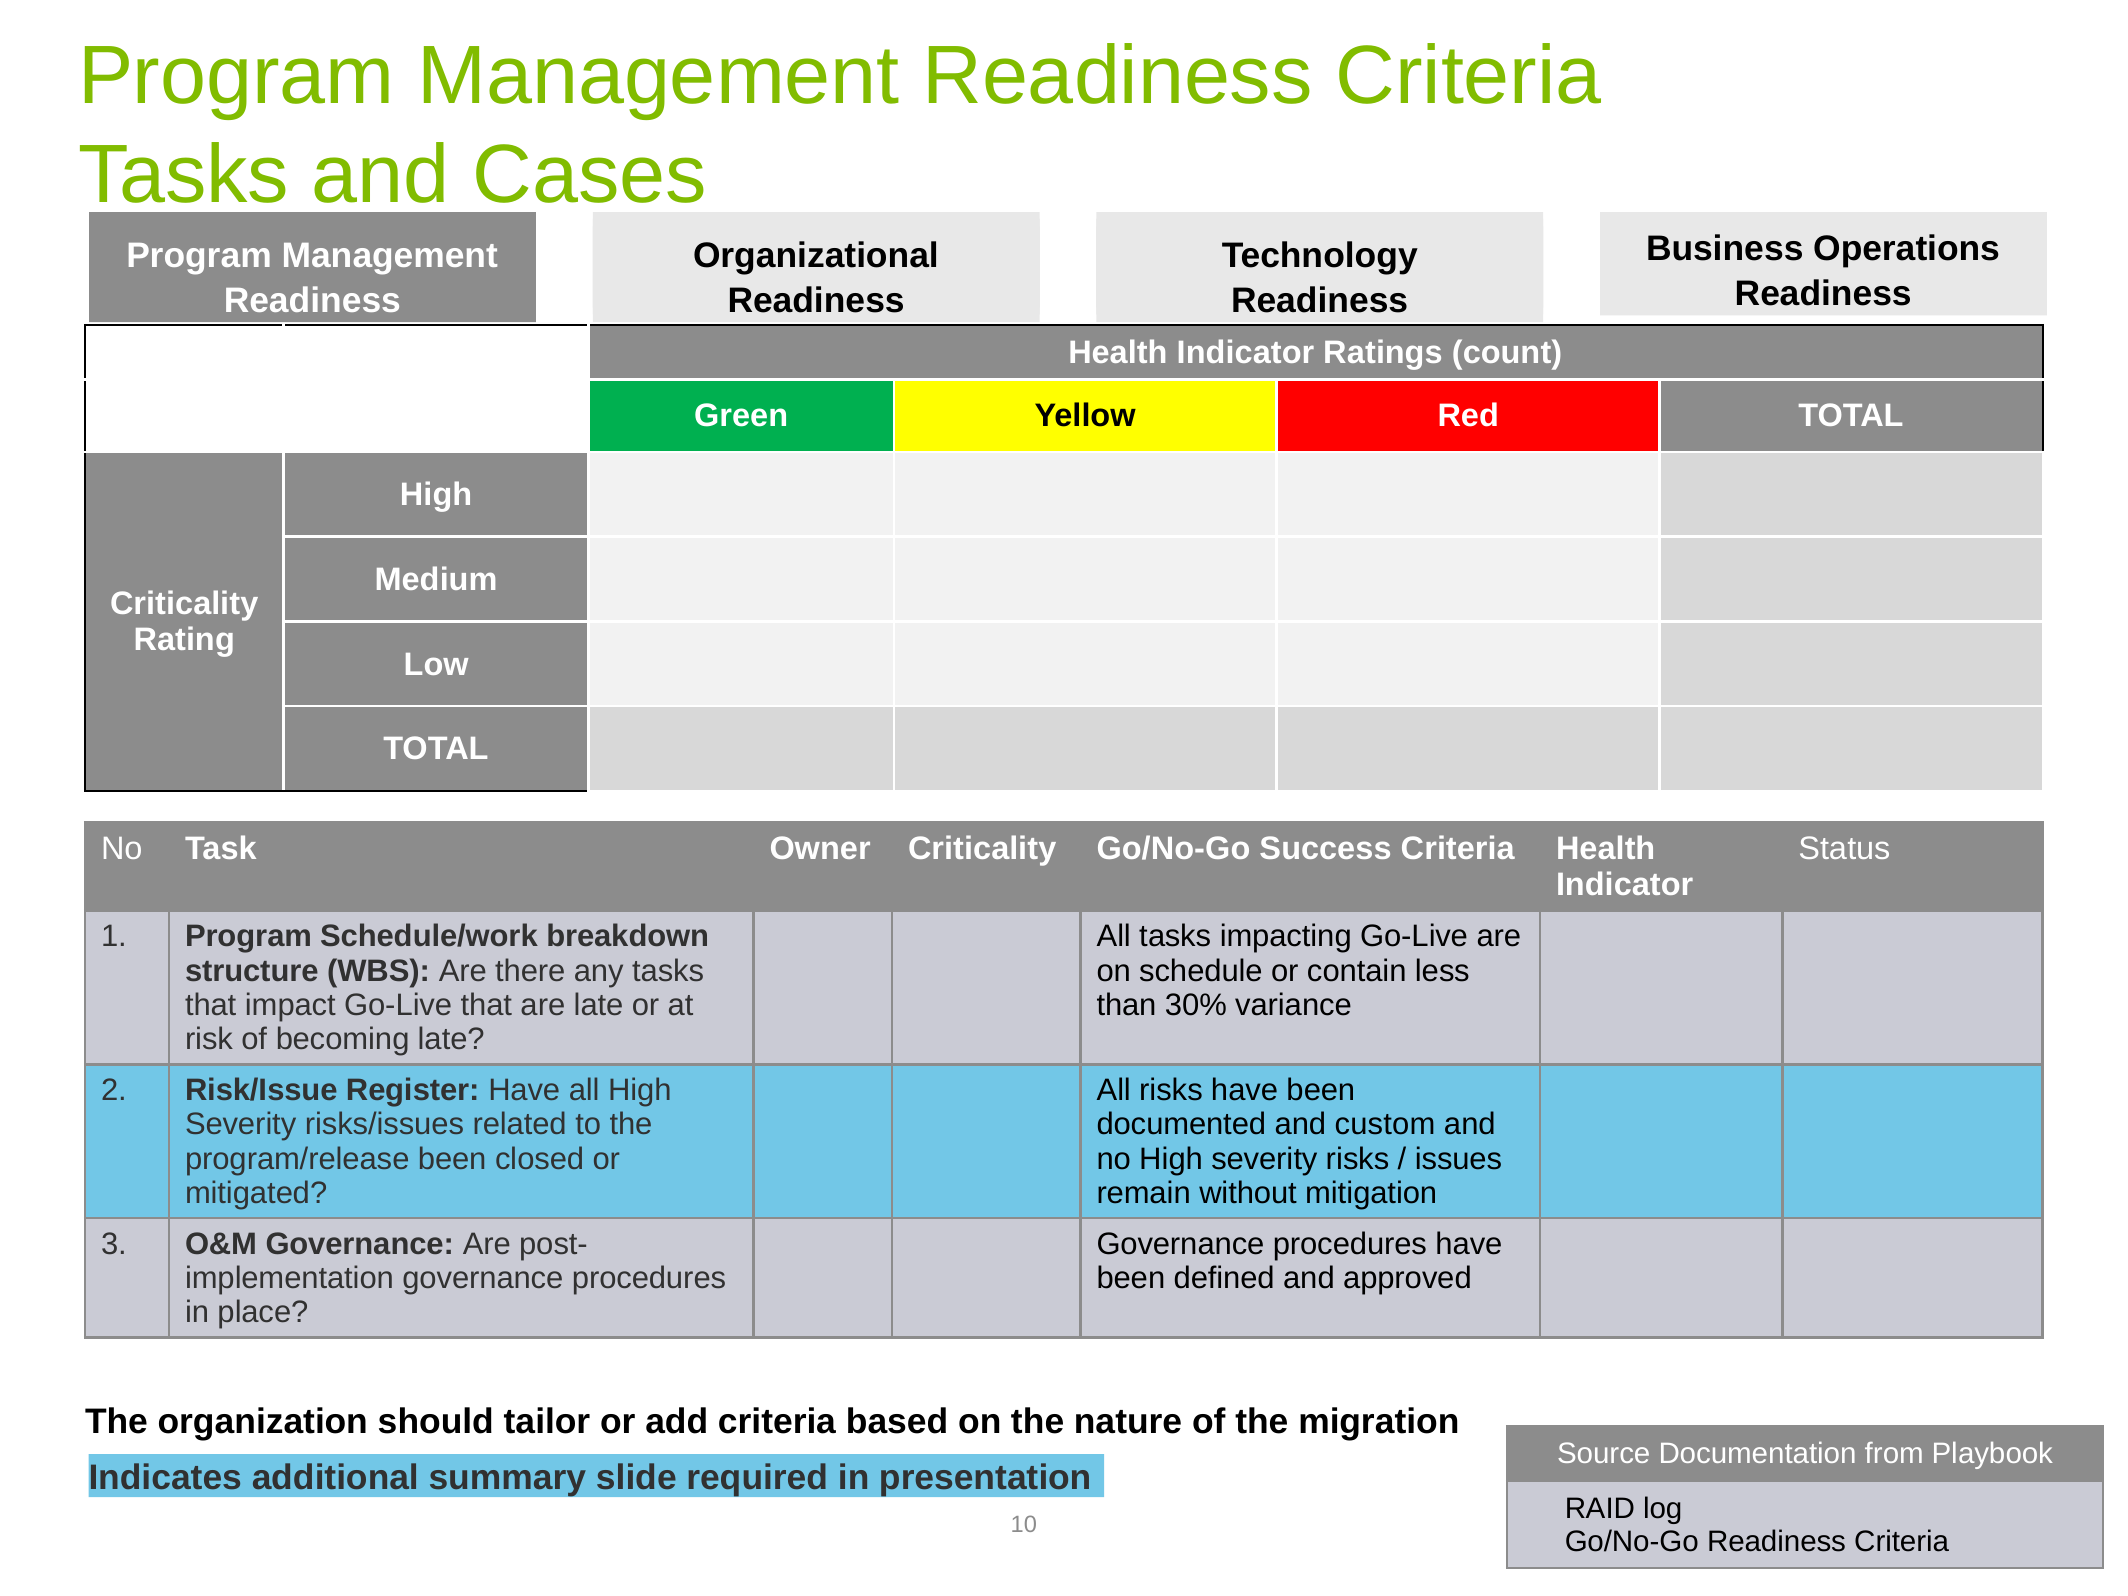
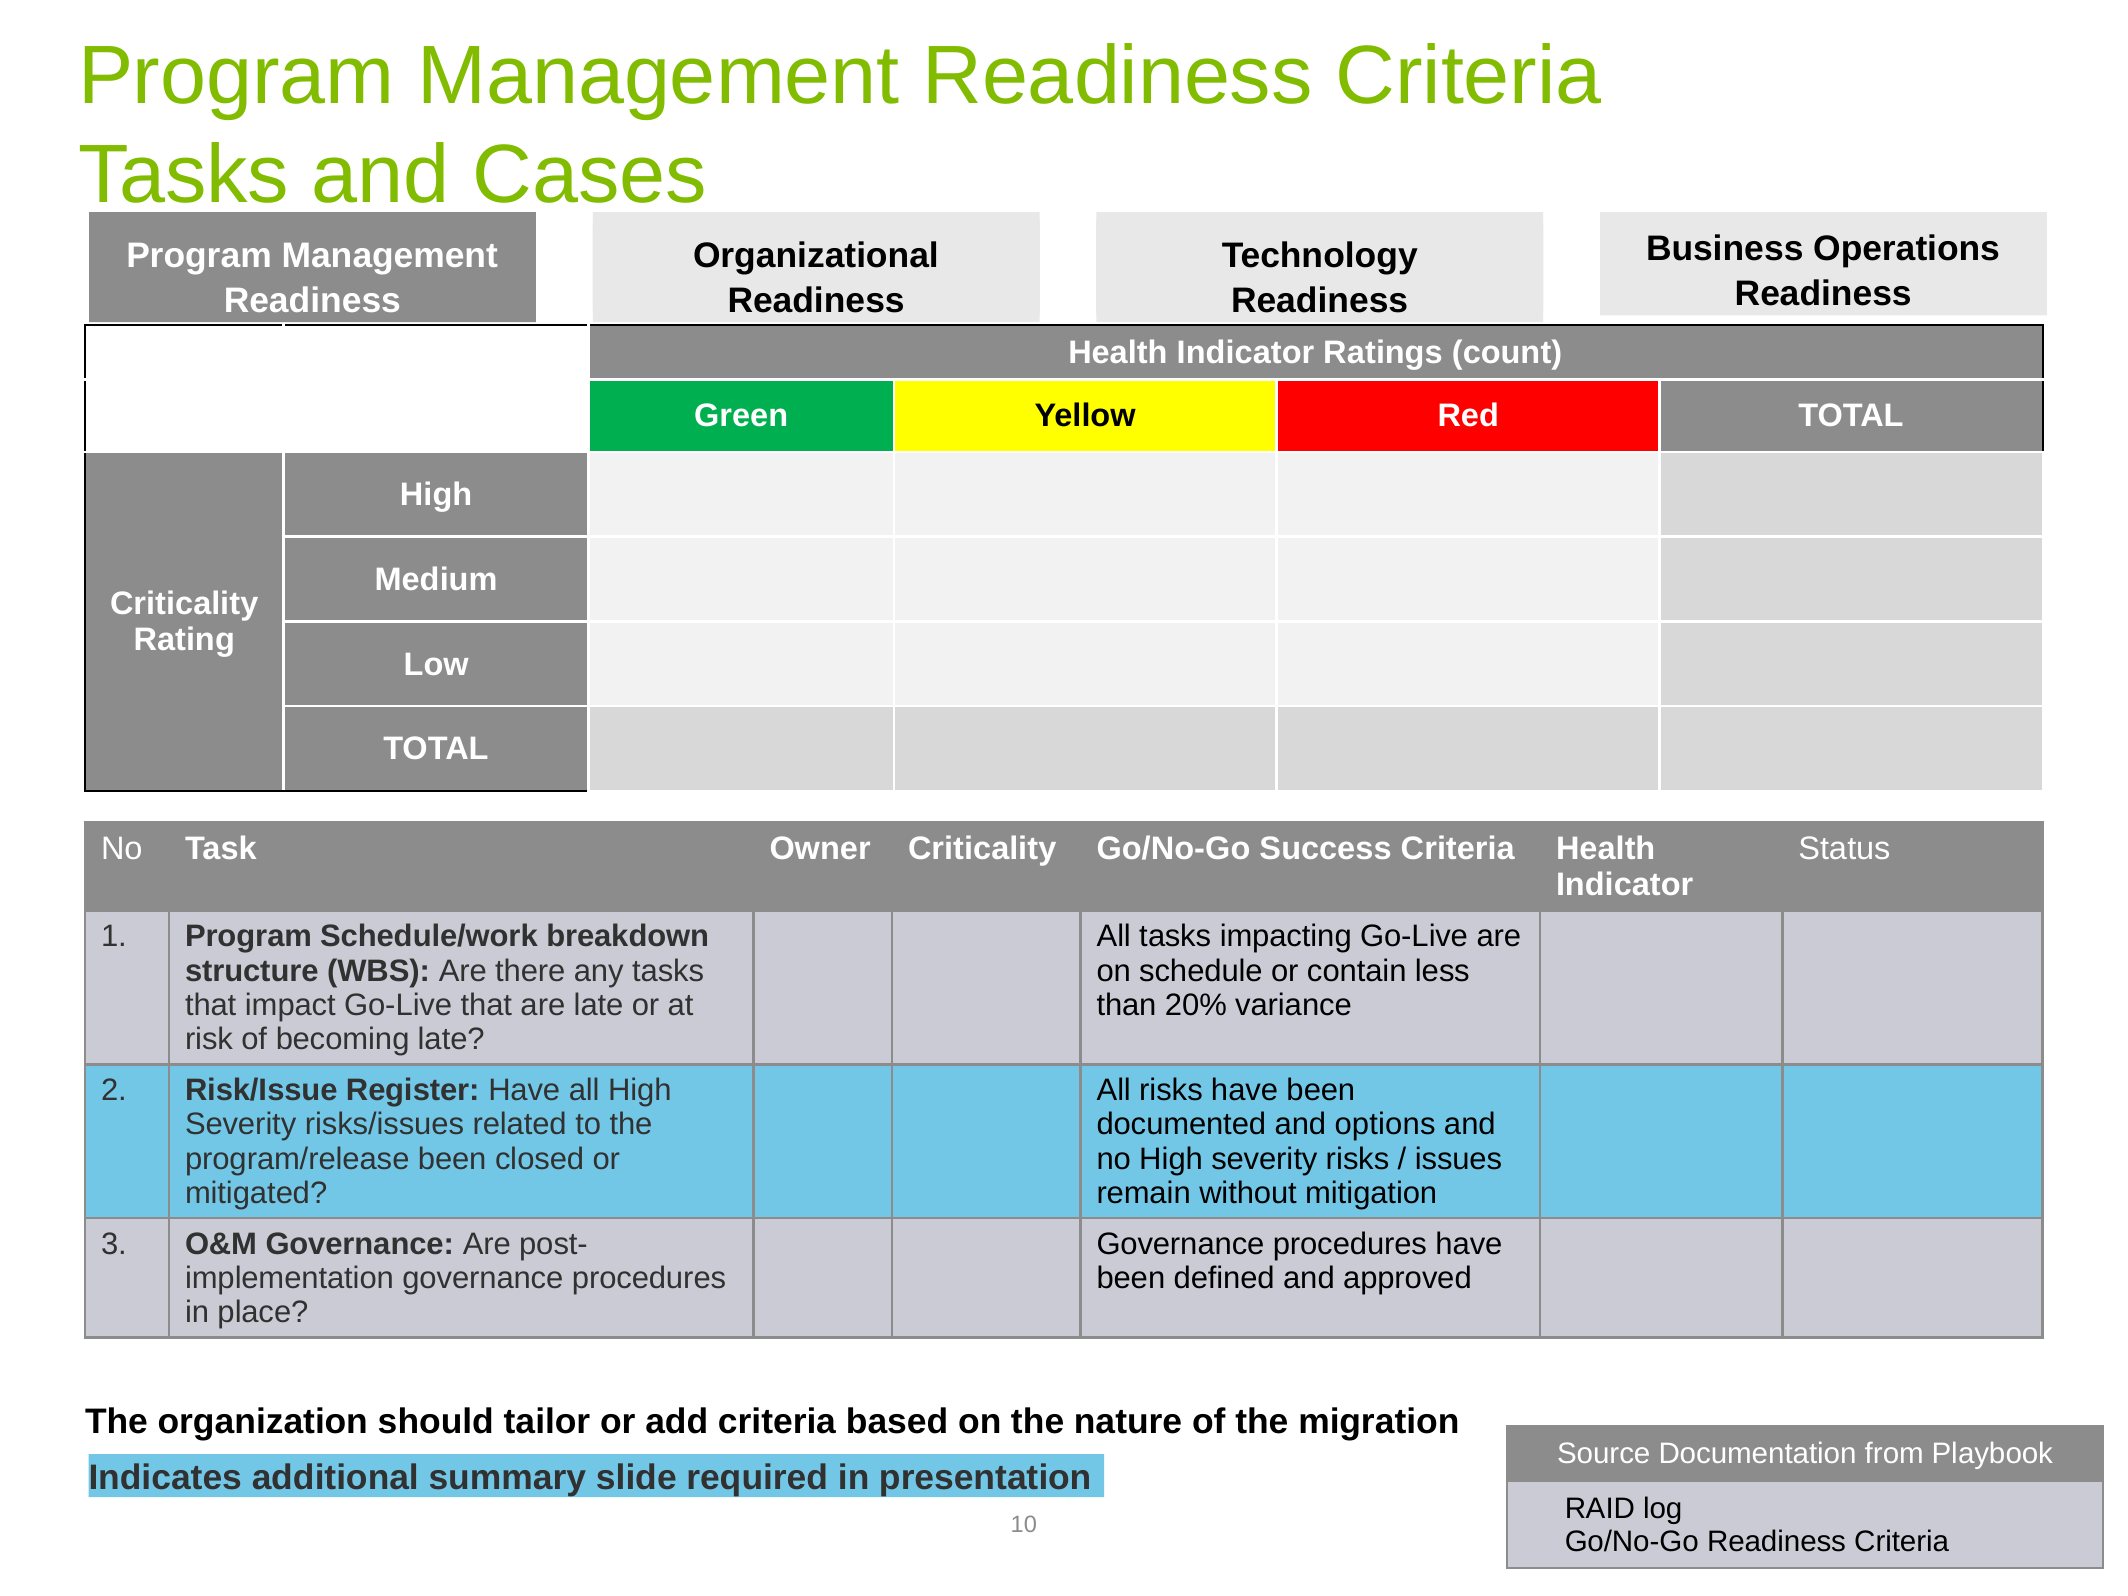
30%: 30% -> 20% (1196, 1005)
custom: custom -> options (1385, 1125)
